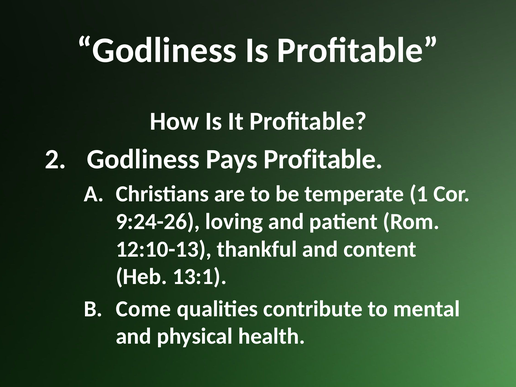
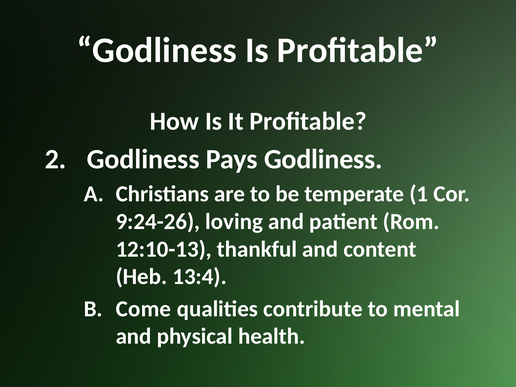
Pays Profitable: Profitable -> Godliness (323, 159)
13:1: 13:1 -> 13:4 (200, 277)
